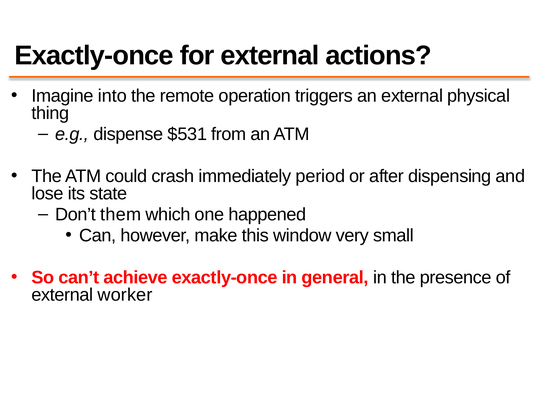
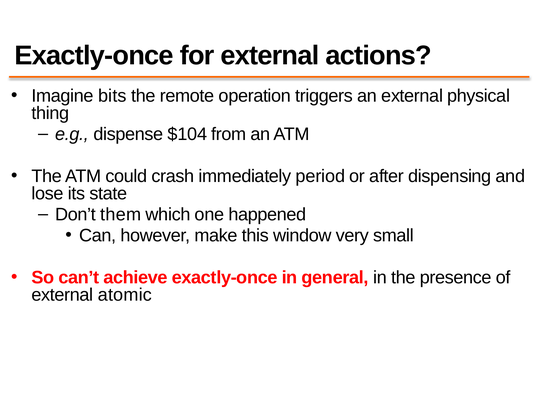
into: into -> bits (112, 96)
$531: $531 -> $104 (187, 134)
worker: worker -> atomic (125, 295)
